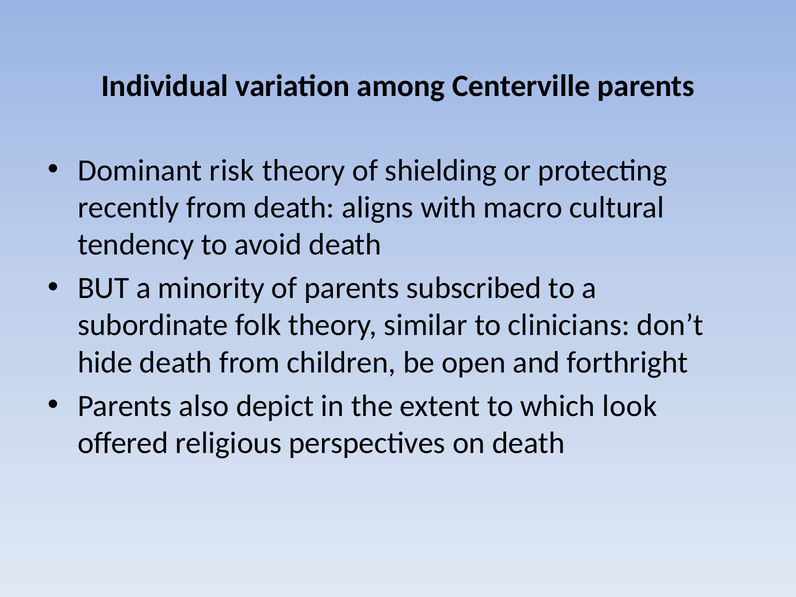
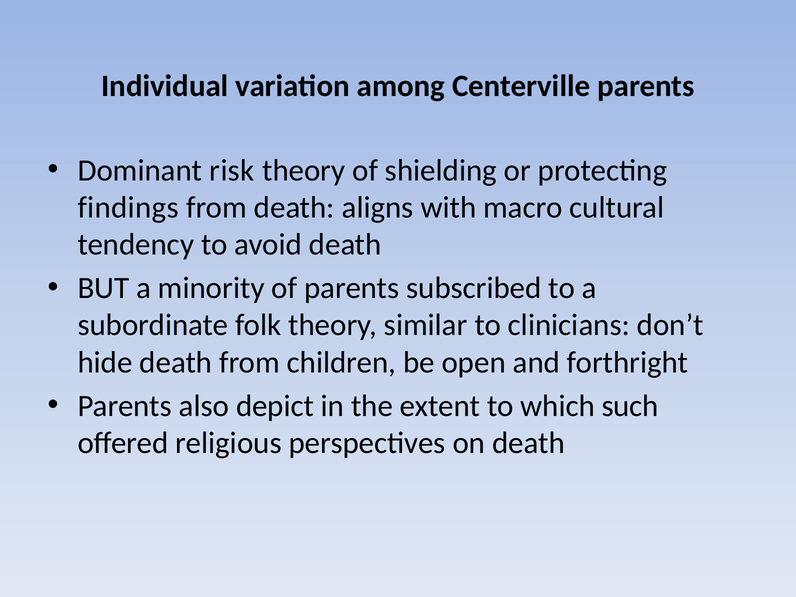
recently: recently -> findings (128, 208)
look: look -> such (630, 406)
